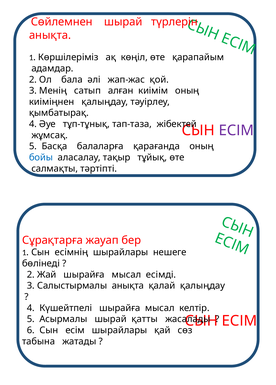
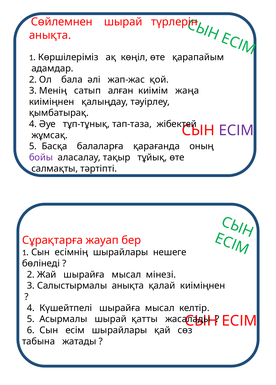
киімім оның: оның -> жаңа (187, 91)
бойы colour: blue -> purple (41, 157)
есімді: есімді -> мінезі (161, 275)
қалай қалыңдау: қалыңдау -> киіміңнен (203, 286)
